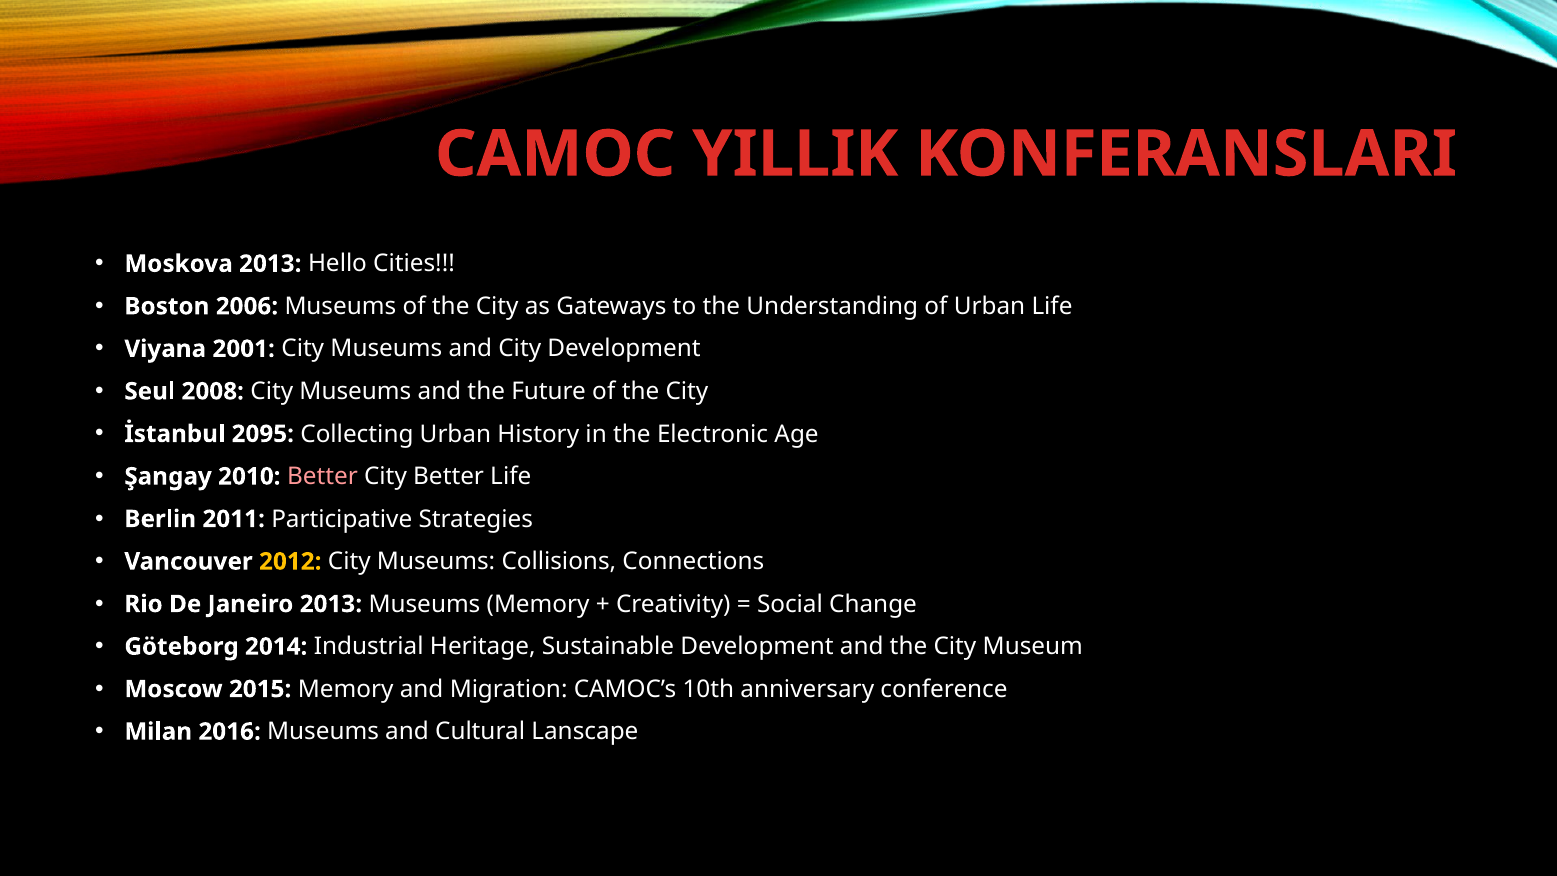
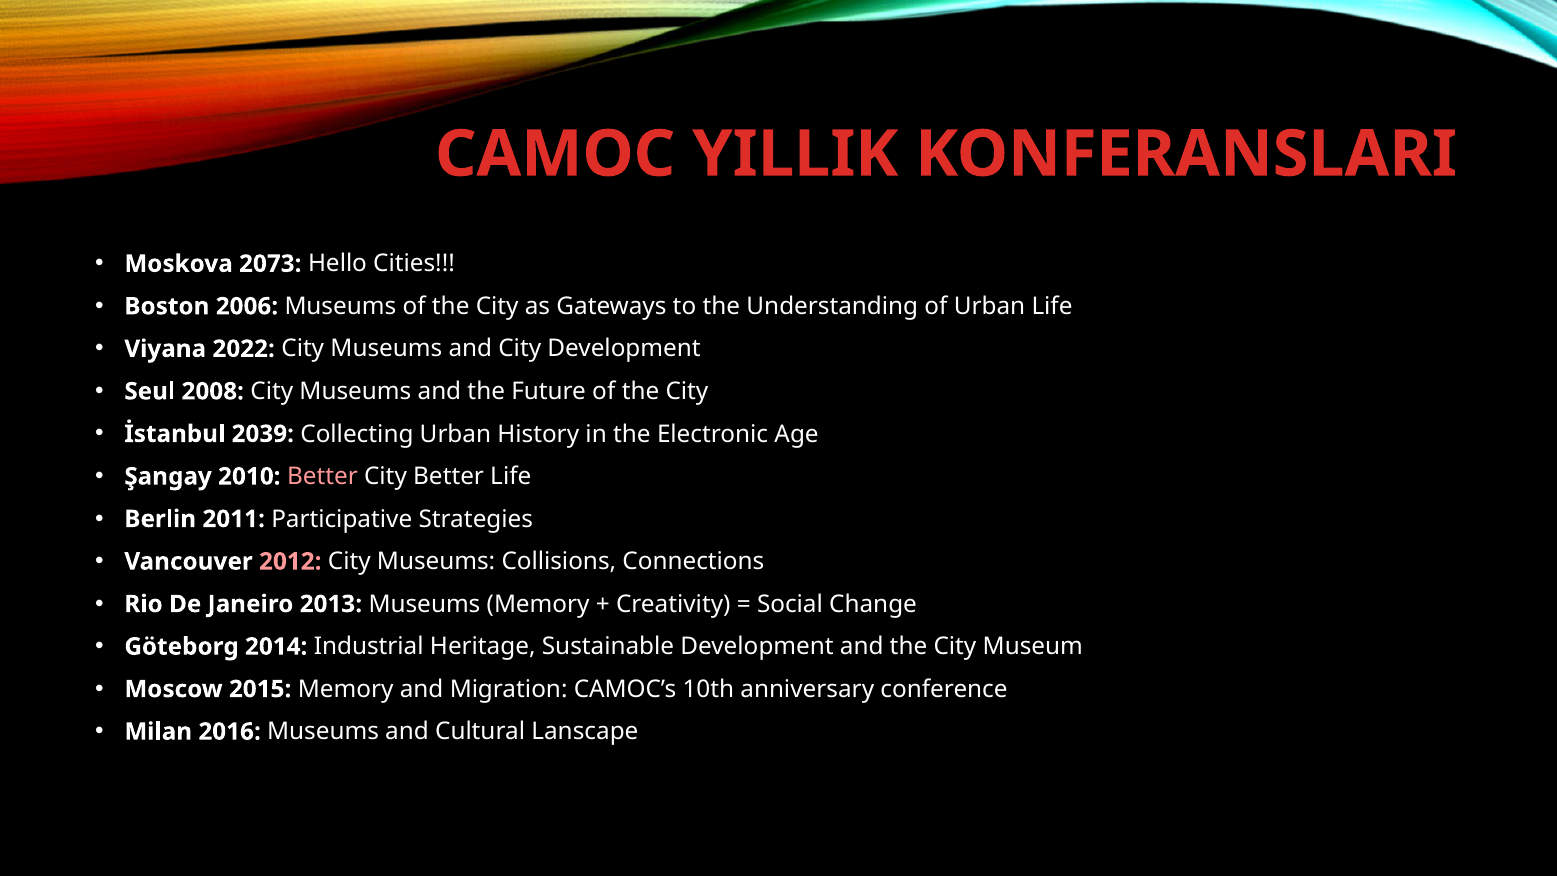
Moskova 2013: 2013 -> 2073 (270, 264)
2001: 2001 -> 2022 (244, 349)
2095: 2095 -> 2039 (263, 434)
2012 colour: yellow -> pink (290, 561)
